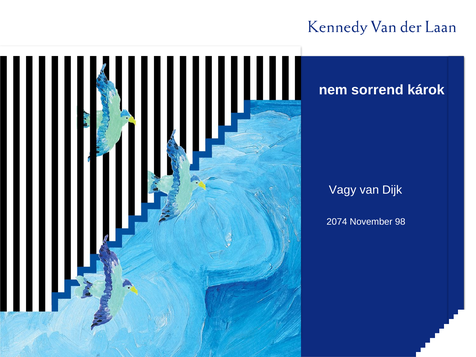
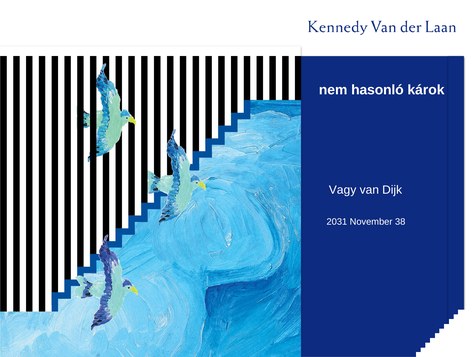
sorrend: sorrend -> hasonló (377, 90)
2074: 2074 -> 2031 (337, 222)
98: 98 -> 38 (400, 222)
